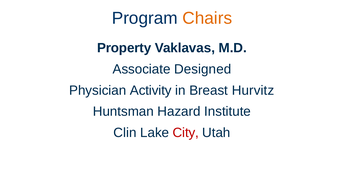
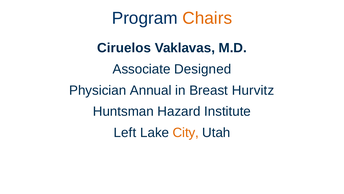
Property: Property -> Ciruelos (124, 48)
Activity: Activity -> Annual (151, 90)
Clin: Clin -> Left (125, 132)
City colour: red -> orange (186, 132)
